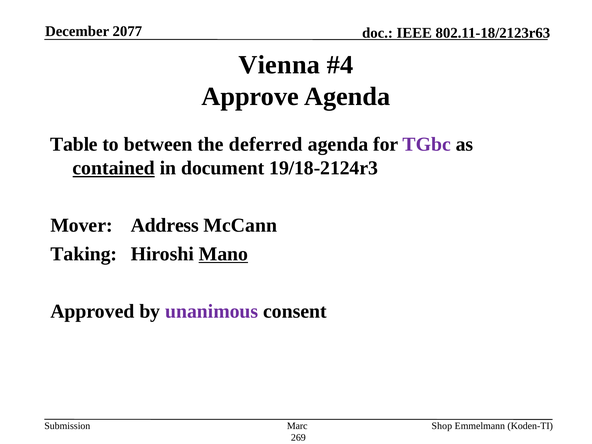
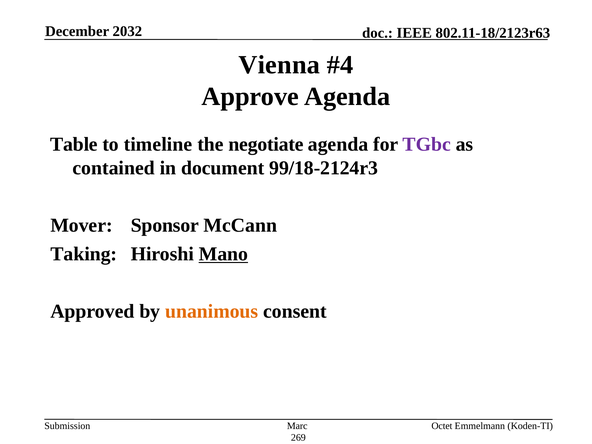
2077: 2077 -> 2032 (127, 31)
between: between -> timeline (158, 144)
deferred: deferred -> negotiate (266, 144)
contained underline: present -> none (114, 168)
19/18-2124r3: 19/18-2124r3 -> 99/18-2124r3 (324, 168)
Address: Address -> Sponsor (165, 225)
unanimous colour: purple -> orange (212, 311)
Shop: Shop -> Octet (442, 426)
